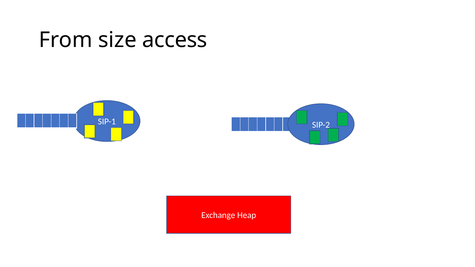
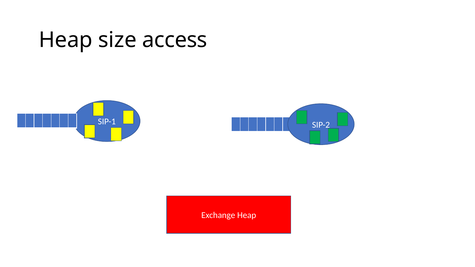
From: From -> Heap (66, 40)
